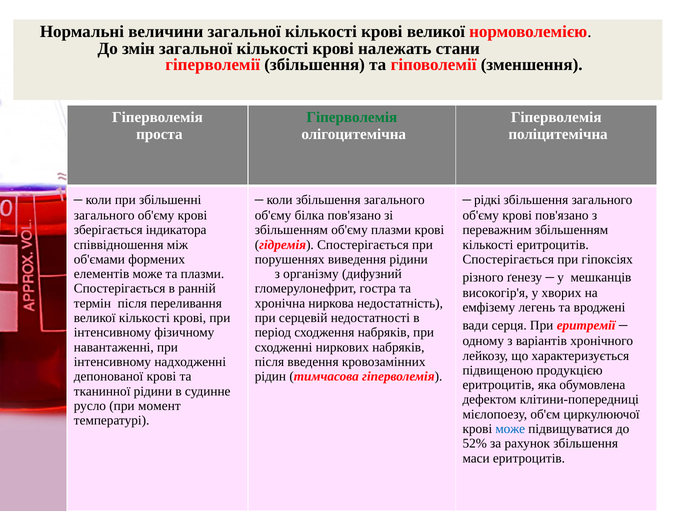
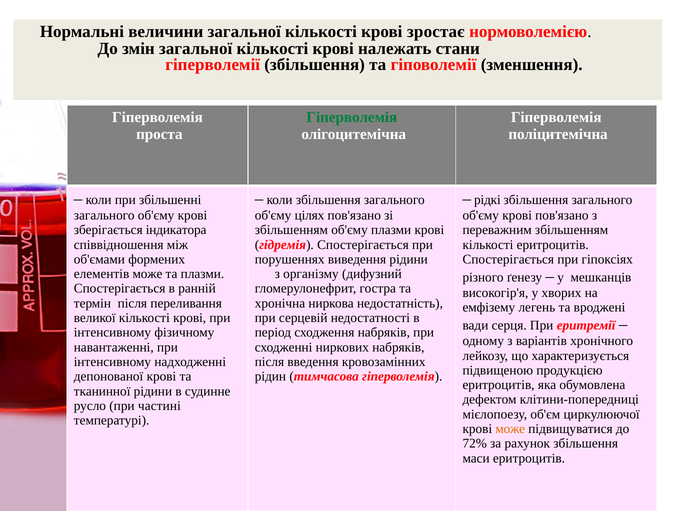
крові великої: великої -> зростає (436, 32)
білка: білка -> цілях (309, 215)
момент: момент -> частині (159, 406)
може colour: blue -> orange (510, 429)
52%: 52% -> 72% (475, 443)
